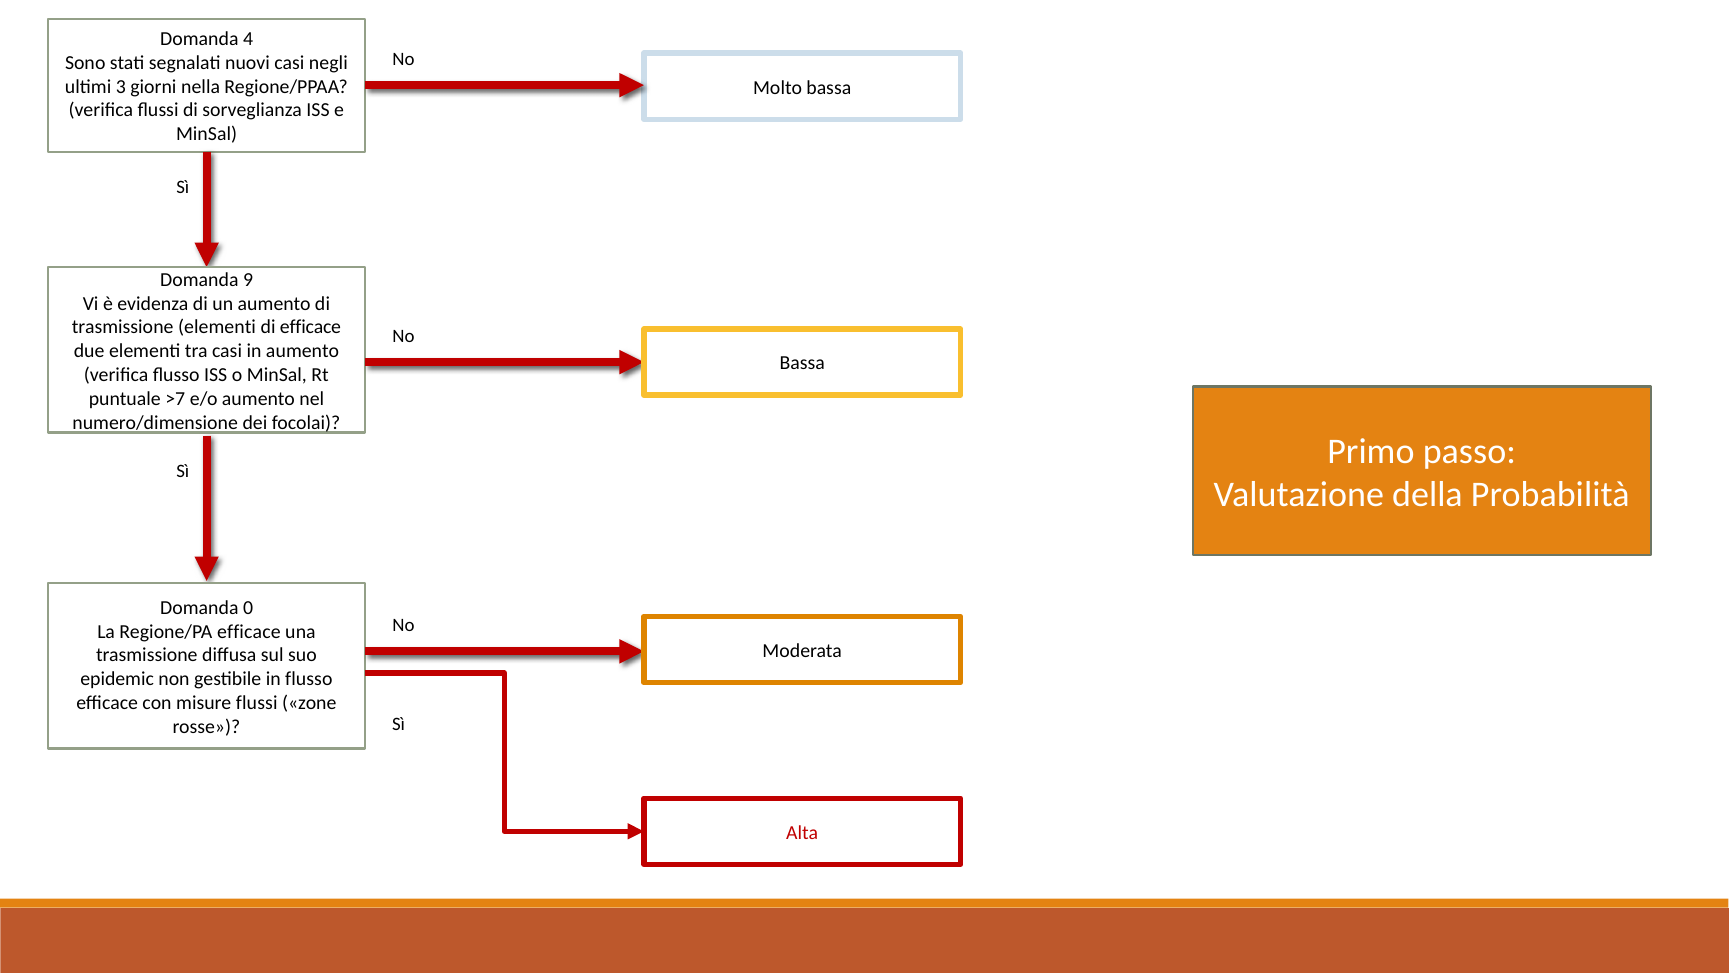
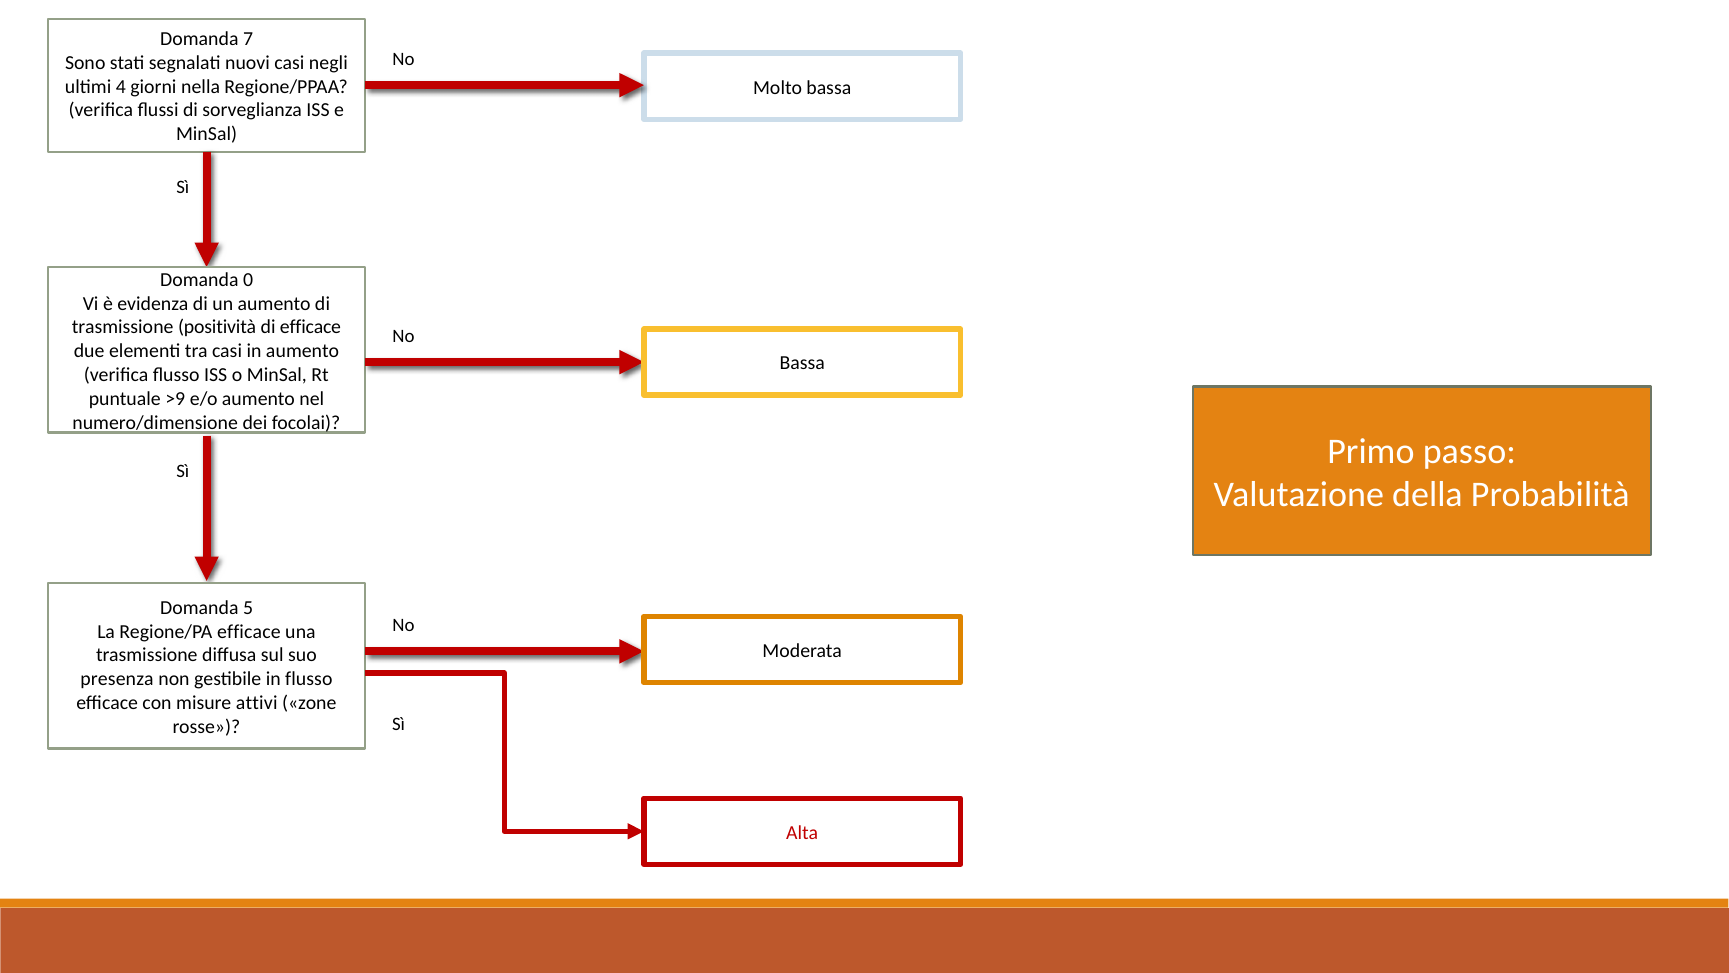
4: 4 -> 7 (248, 39)
3: 3 -> 4 (121, 86)
9: 9 -> 0 (248, 280)
trasmissione elementi: elementi -> positività (217, 327)
>7: >7 -> >9 (175, 399)
0: 0 -> 5 (248, 607)
epidemic: epidemic -> presenza (117, 679)
misure flussi: flussi -> attivi (257, 703)
